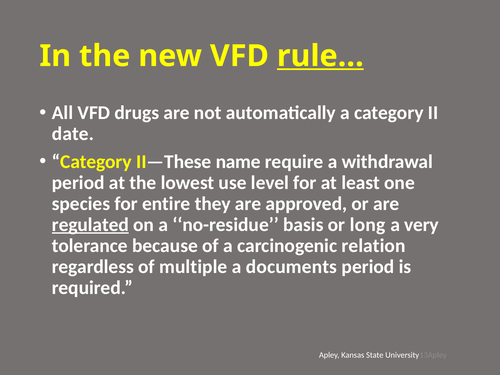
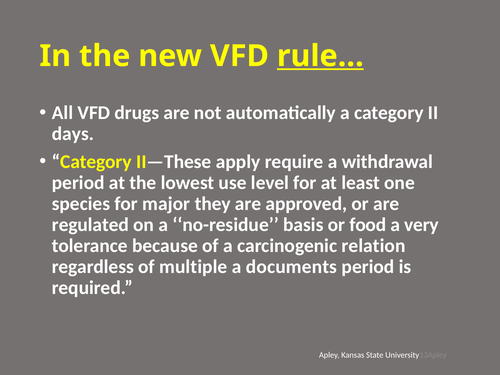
date: date -> days (73, 134)
name: name -> apply (238, 162)
entire: entire -> major (166, 204)
regulated underline: present -> none (90, 225)
long: long -> food (368, 225)
